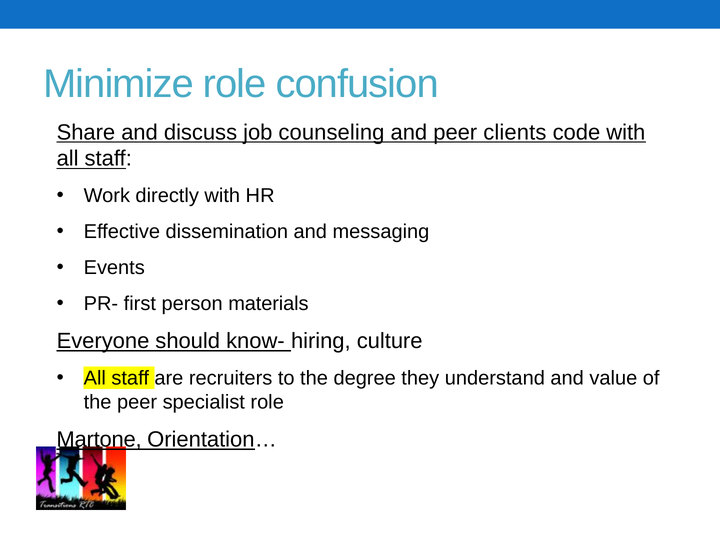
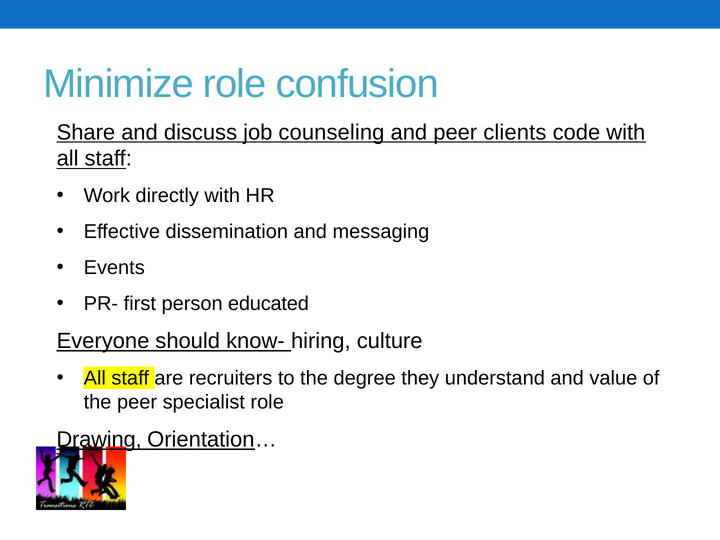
materials: materials -> educated (268, 304)
Martone: Martone -> Drawing (99, 440)
